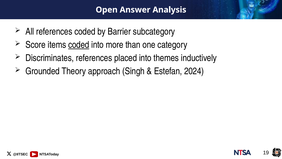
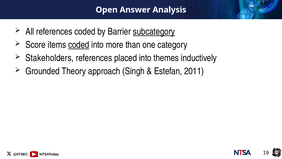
subcategory underline: none -> present (154, 32)
Discriminates: Discriminates -> Stakeholders (50, 58)
2024: 2024 -> 2011 (194, 71)
